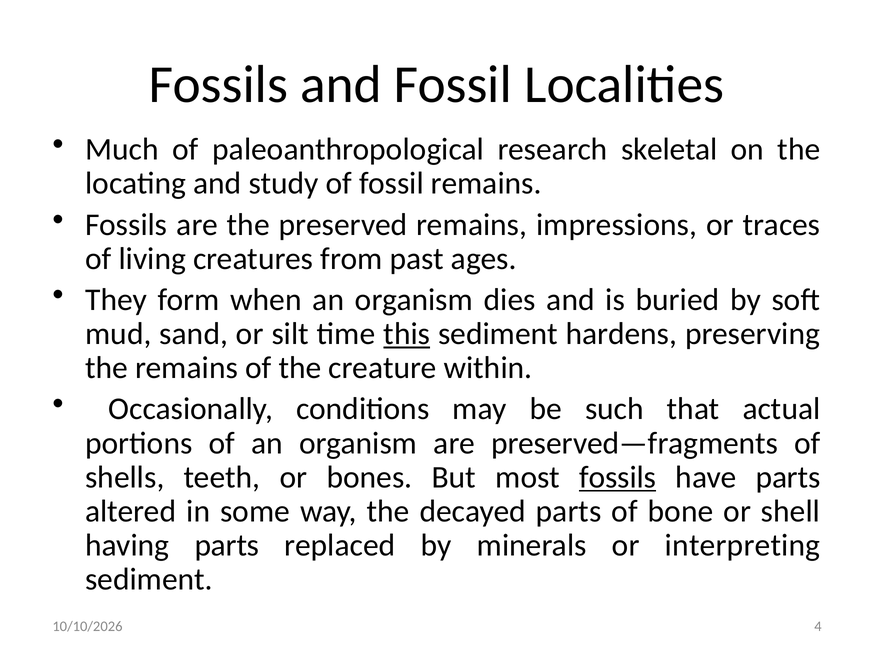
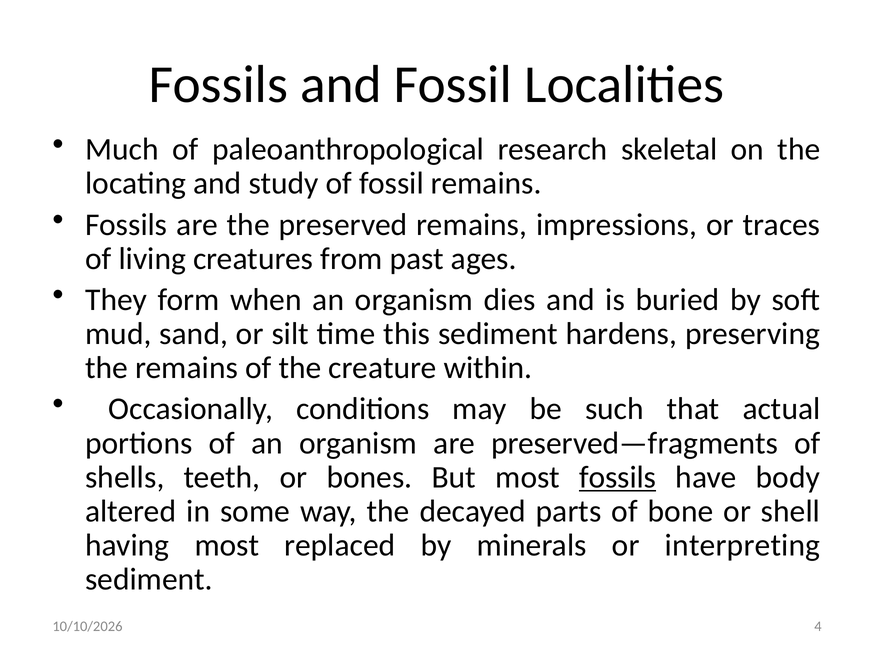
this underline: present -> none (407, 334)
have parts: parts -> body (788, 477)
having parts: parts -> most (227, 545)
